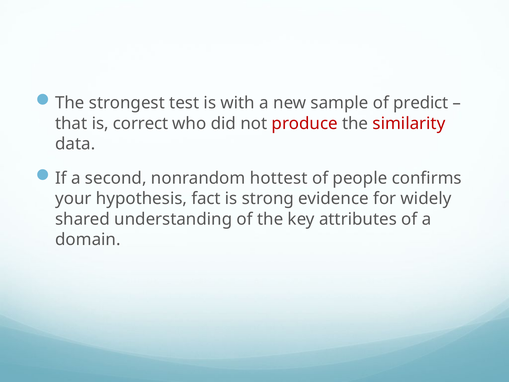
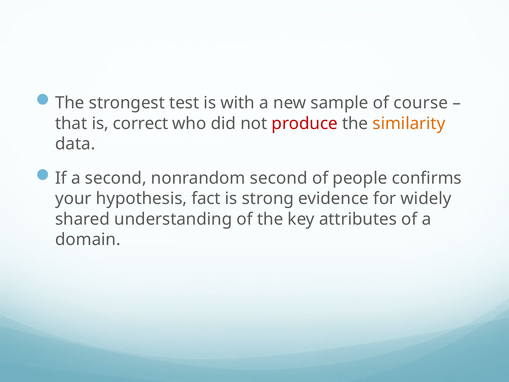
predict: predict -> course (421, 103)
similarity colour: red -> orange (409, 123)
nonrandom hottest: hottest -> second (279, 178)
